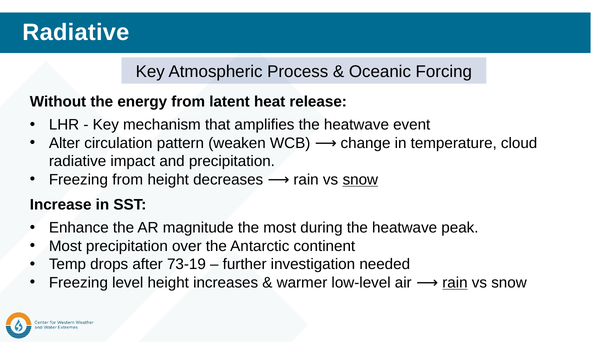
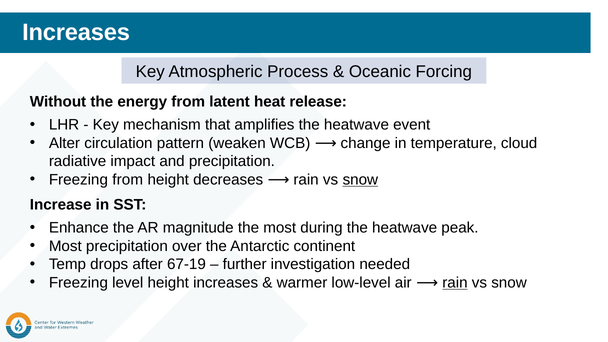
Radiative: Radiative -> Increases (76, 32)
73-19: 73-19 -> 67-19 (186, 264)
